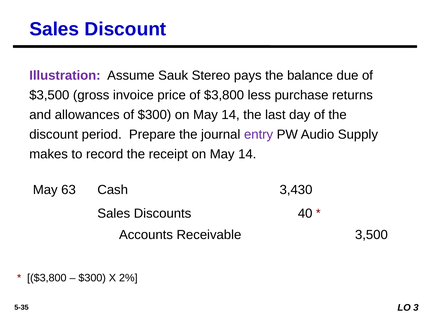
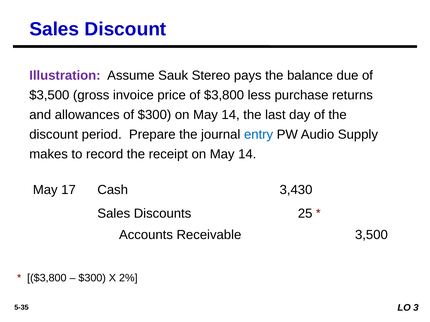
entry colour: purple -> blue (259, 135)
63: 63 -> 17 (69, 190)
40: 40 -> 25 (305, 214)
